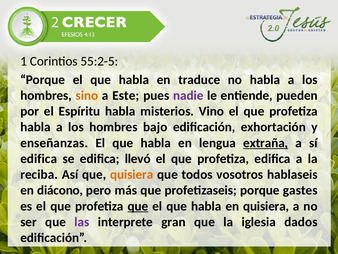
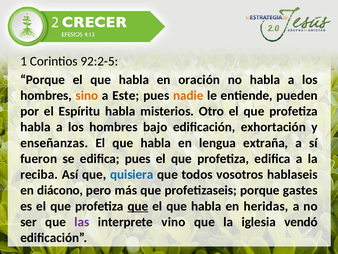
55:2-5: 55:2-5 -> 92:2-5 (99, 61)
traduce: traduce -> oración (199, 80)
nadie colour: purple -> orange (188, 95)
Vino: Vino -> Otro (211, 111)
extraña underline: present -> none (266, 143)
edifica: edifica -> fueron (39, 158)
edifica llevó: llevó -> pues (138, 158)
quisiera colour: orange -> blue (132, 174)
en quisiera: quisiera -> heridas (266, 206)
gran: gran -> vino (173, 222)
dados: dados -> vendó (301, 222)
